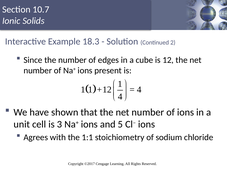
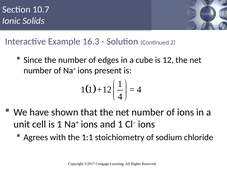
18.3: 18.3 -> 16.3 (91, 41)
is 3: 3 -> 1 (59, 124)
and 5: 5 -> 1 (120, 124)
